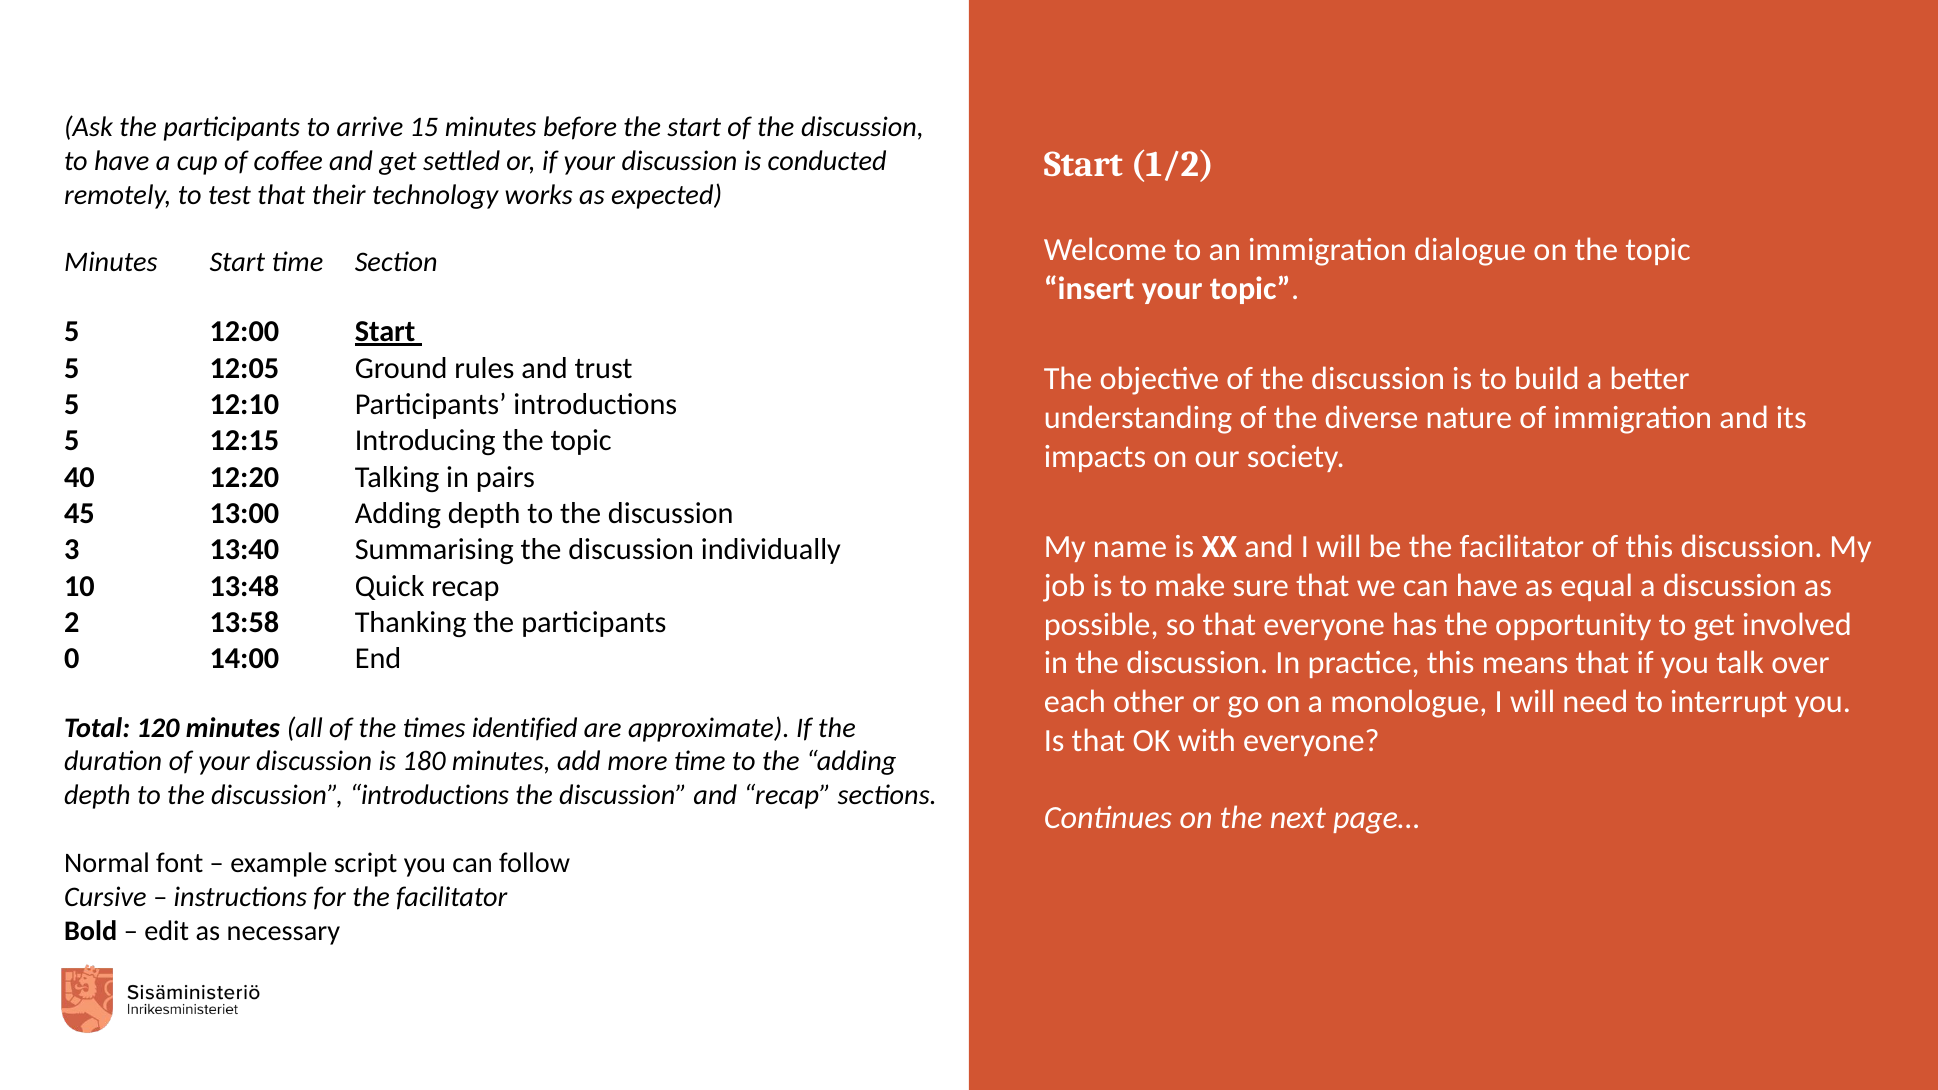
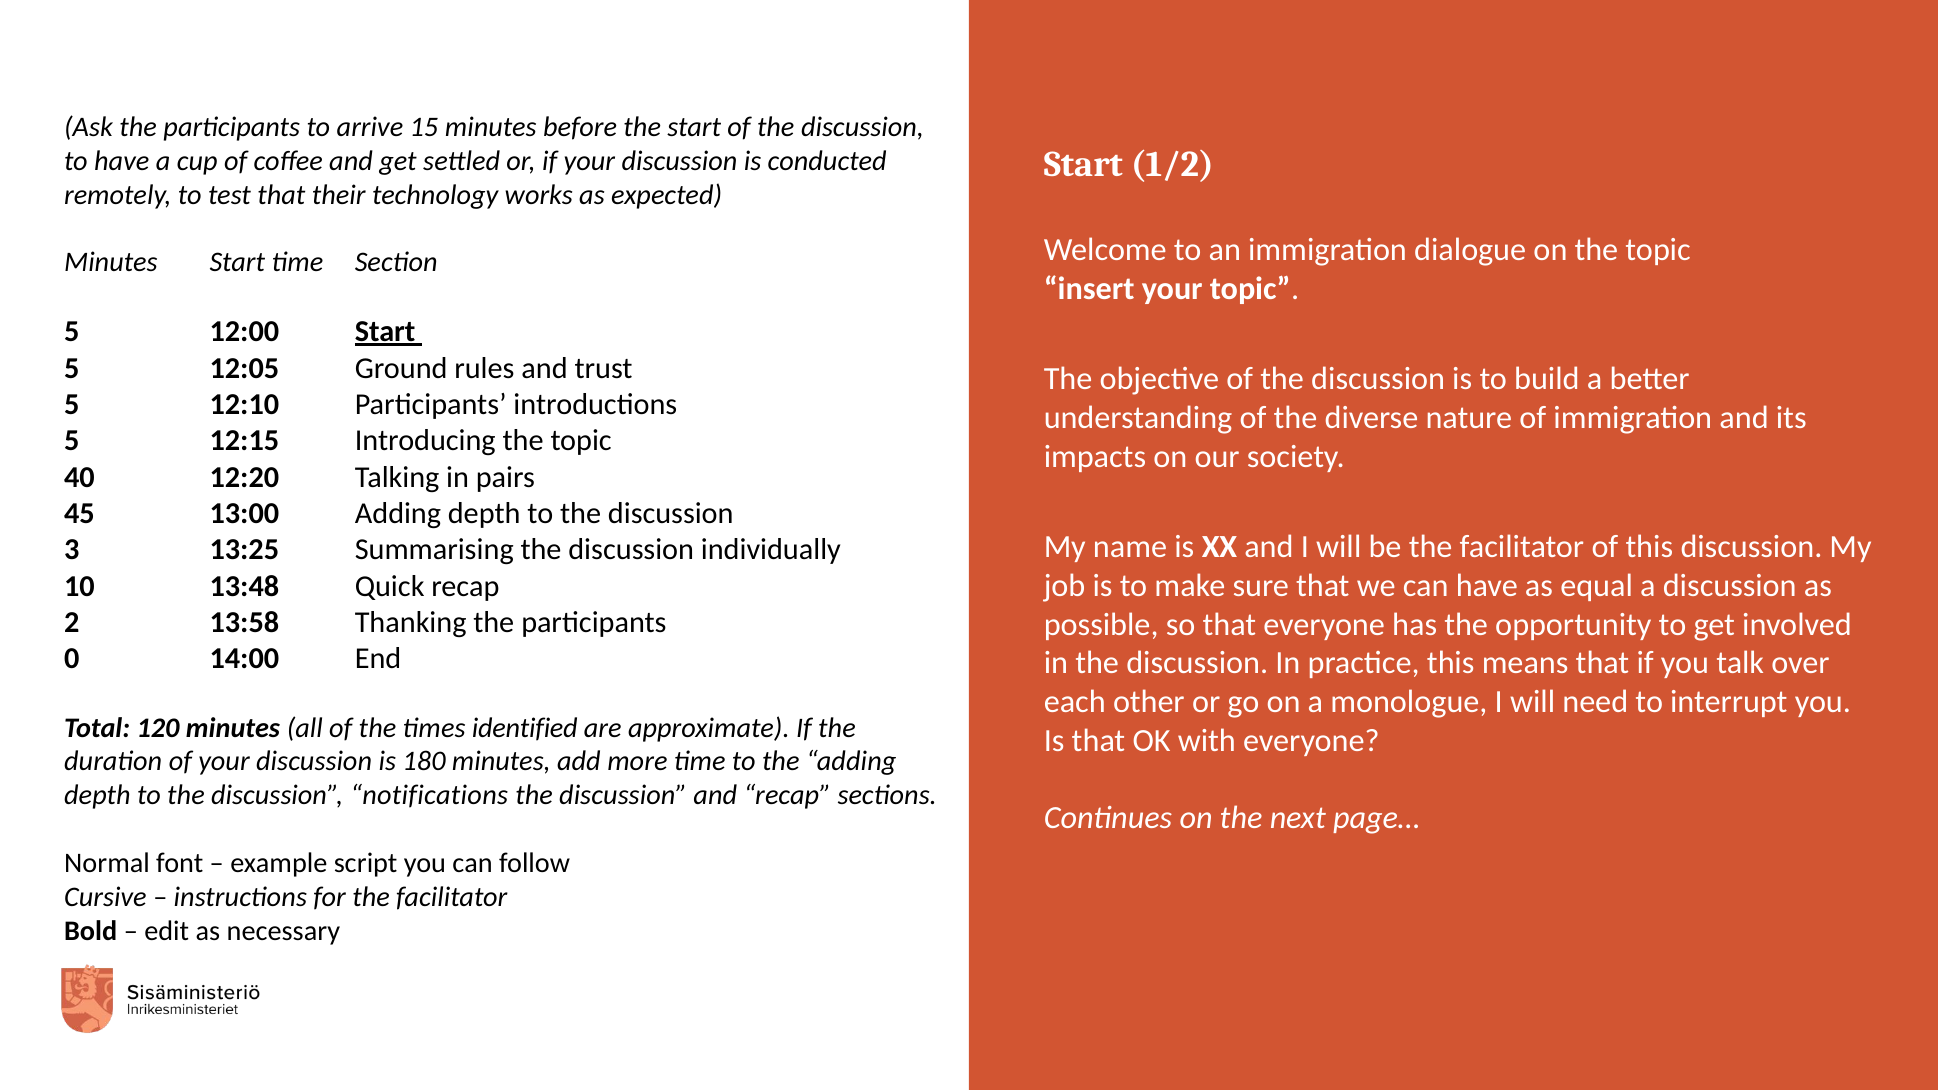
13:40: 13:40 -> 13:25 (244, 550)
discussion introductions: introductions -> notifications (429, 796)
